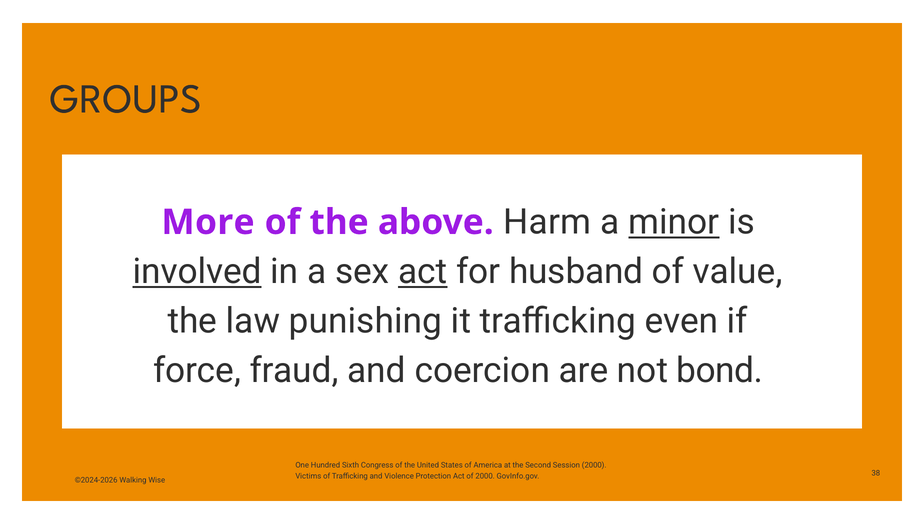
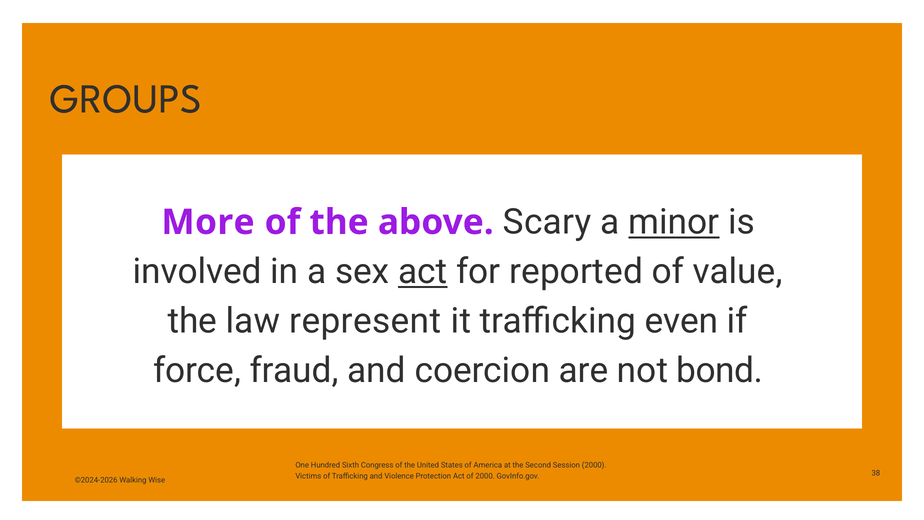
Harm: Harm -> Scary (547, 222)
involved underline: present -> none (197, 272)
husband: husband -> reported (576, 272)
punishing: punishing -> represent (365, 321)
